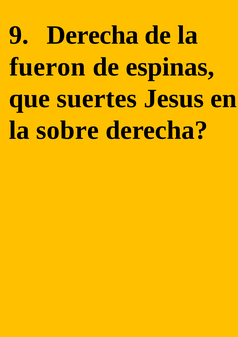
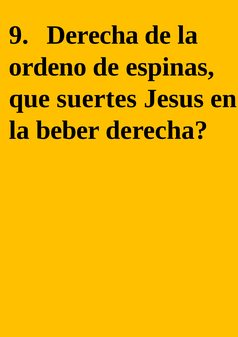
fueron: fueron -> ordeno (48, 67)
sobre: sobre -> beber (68, 130)
